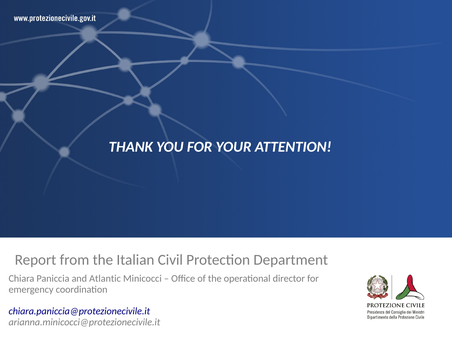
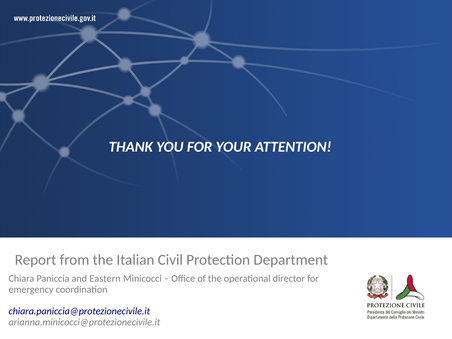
Atlantic: Atlantic -> Eastern (105, 279)
